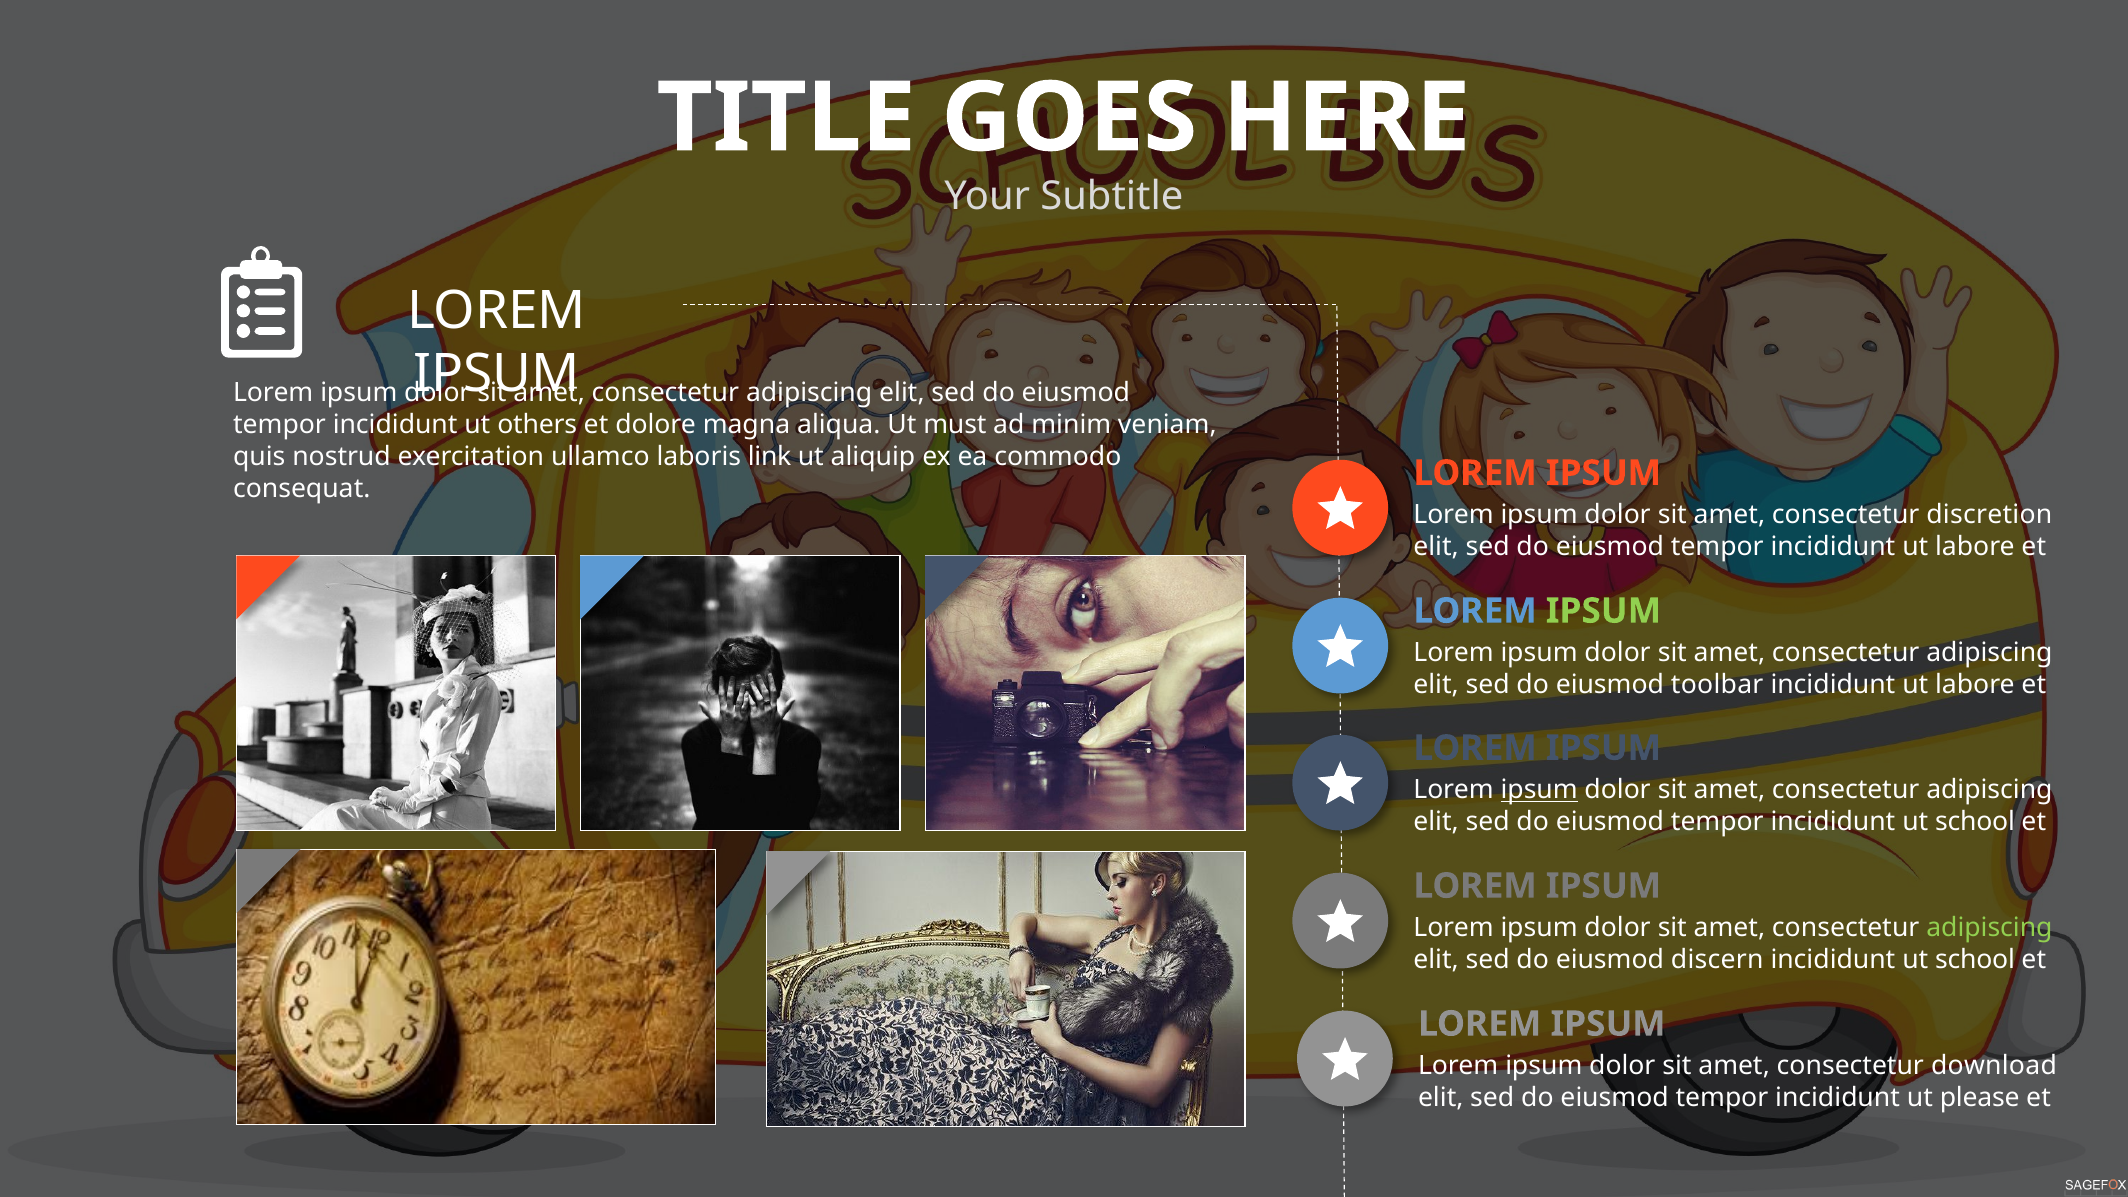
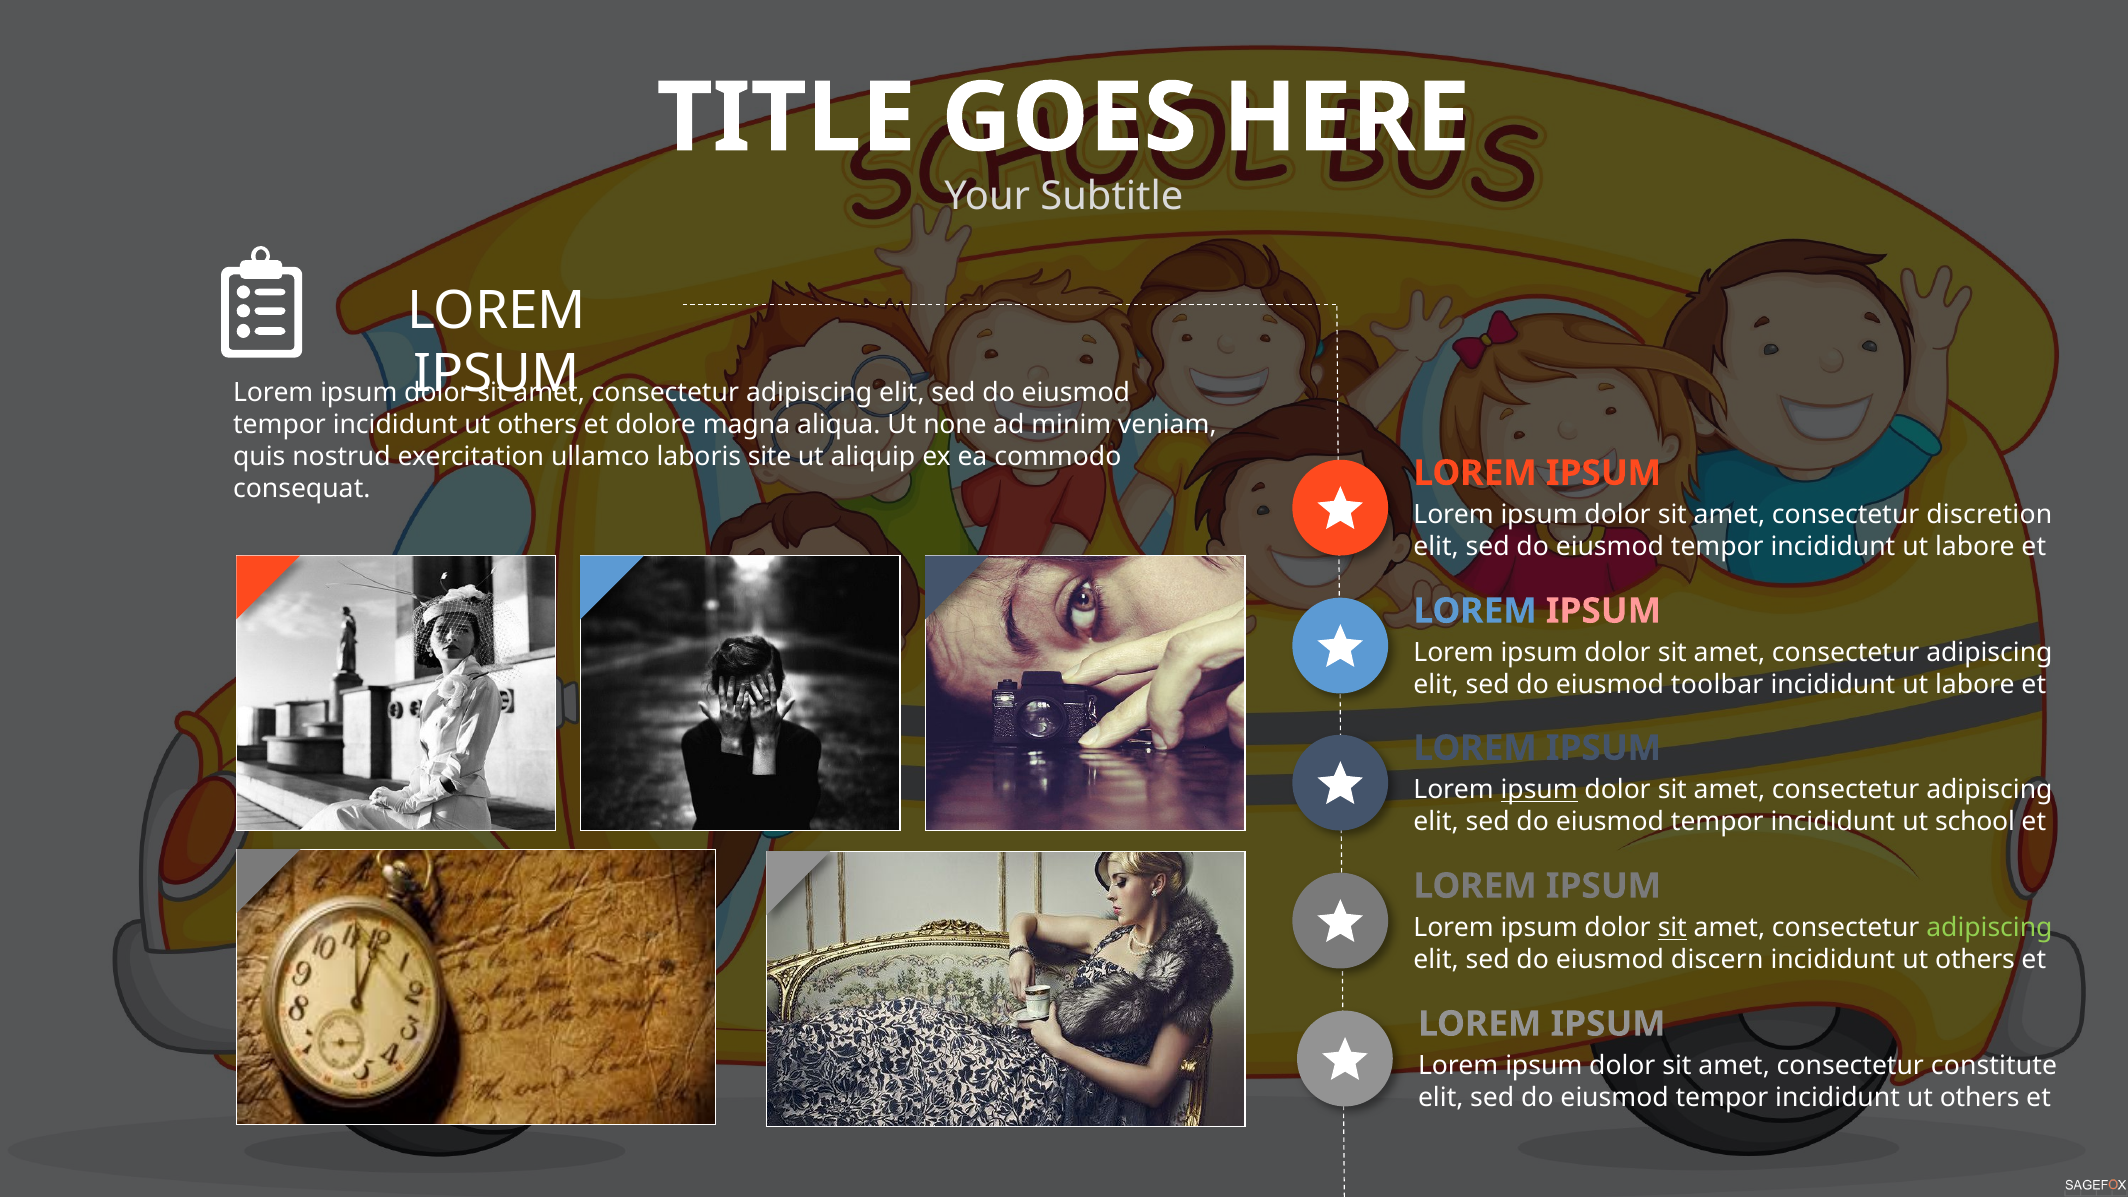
must: must -> none (955, 425)
link: link -> site (770, 456)
IPSUM colour: light green -> pink (1603, 611)
sit underline: none -> present (1672, 928)
school: school -> others (1975, 960)
download: download -> constitute (1994, 1066)
please: please -> others (1980, 1098)
